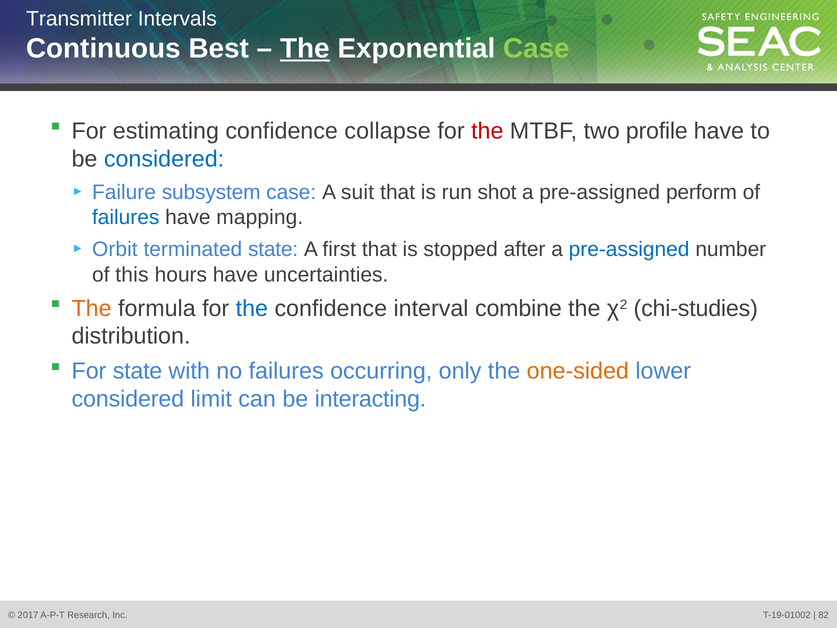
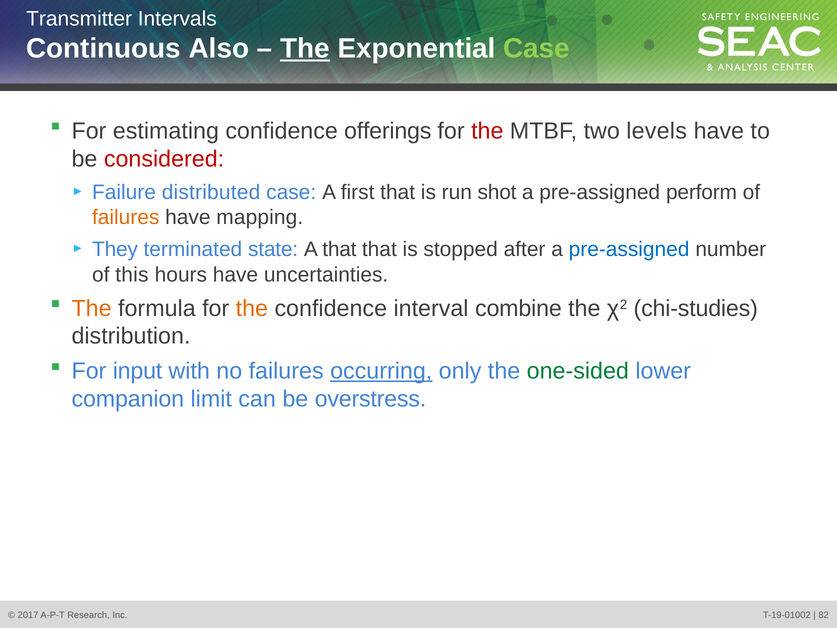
Best: Best -> Also (219, 48)
collapse: collapse -> offerings (388, 131)
profile: profile -> levels (657, 131)
considered colour: blue -> red (164, 159)
subsystem: subsystem -> distributed (211, 192)
suit: suit -> first (358, 192)
failures colour: blue -> orange (126, 217)
Orbit: Orbit -> They (115, 249)
A first: first -> that (339, 249)
the colour: blue -> orange (252, 308)
For state: state -> input (138, 371)
occurring underline: none -> present (381, 371)
one-sided colour: orange -> green (578, 371)
considered: considered -> companion (128, 399)
interacting: interacting -> overstress (370, 399)
